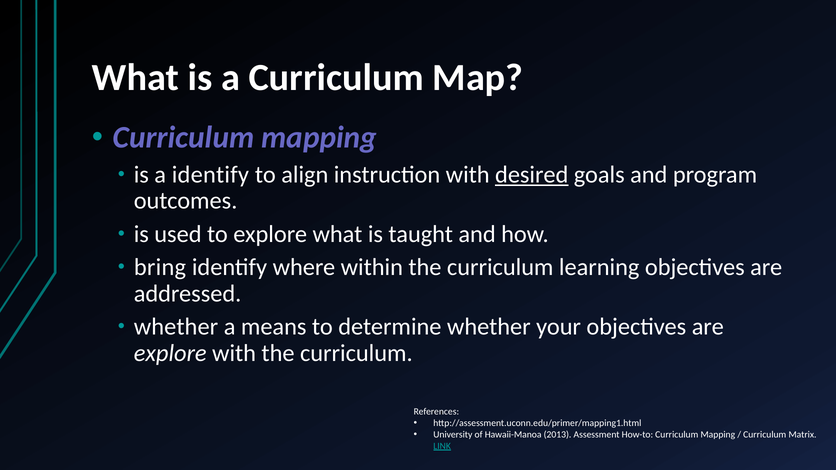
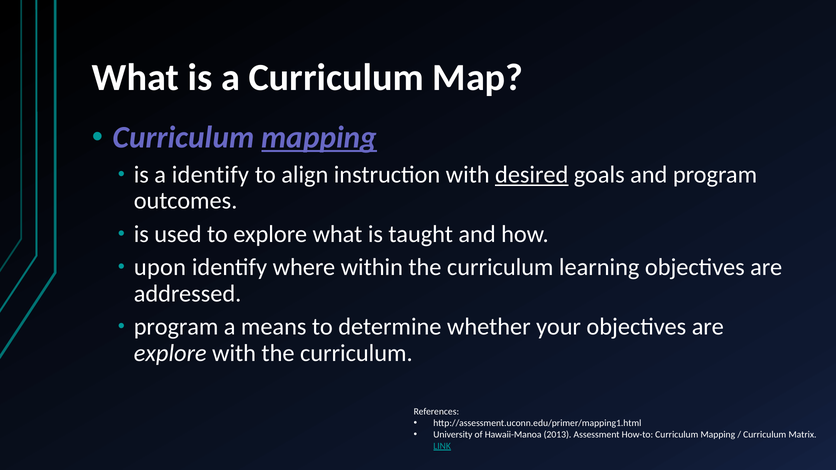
mapping underline: none -> present (319, 138)
bring: bring -> upon (160, 268)
whether: whether -> program (176, 327)
